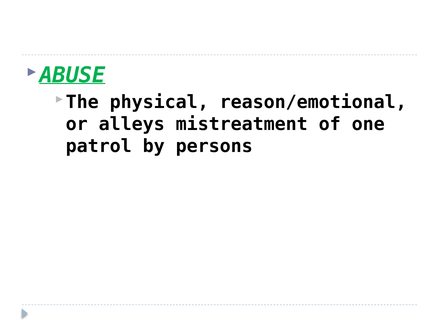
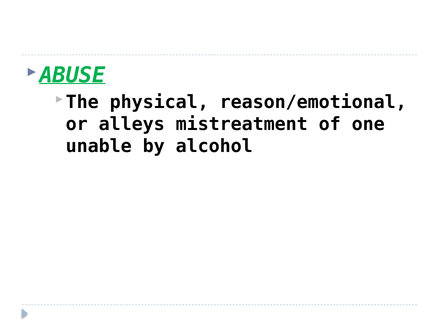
patrol: patrol -> unable (99, 146)
persons: persons -> alcohol (214, 146)
